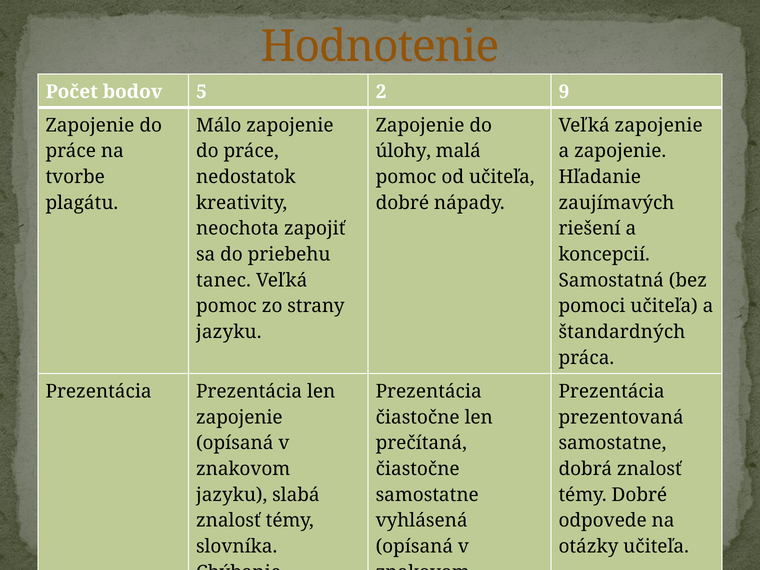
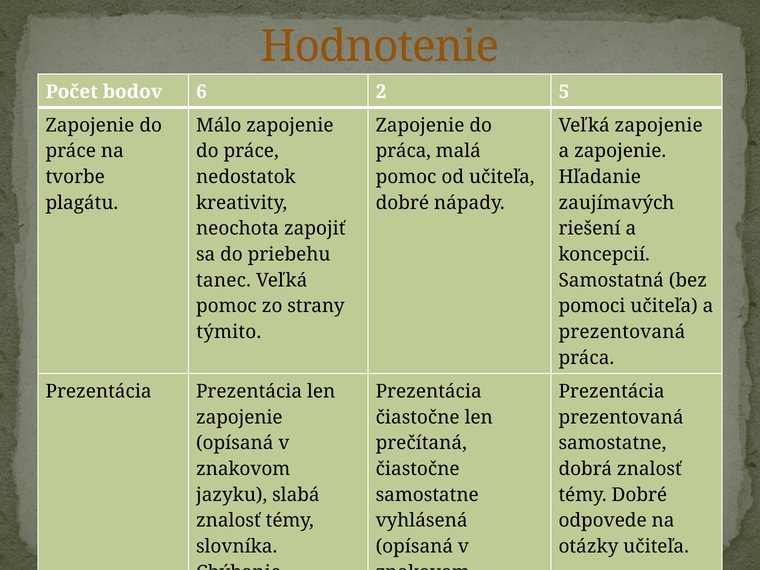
5: 5 -> 6 (201, 92)
9: 9 -> 5 (564, 92)
úlohy: úlohy -> práca (403, 151)
jazyku: jazyku -> týmito (229, 332)
štandardných: štandardných -> prezentovaná (622, 332)
